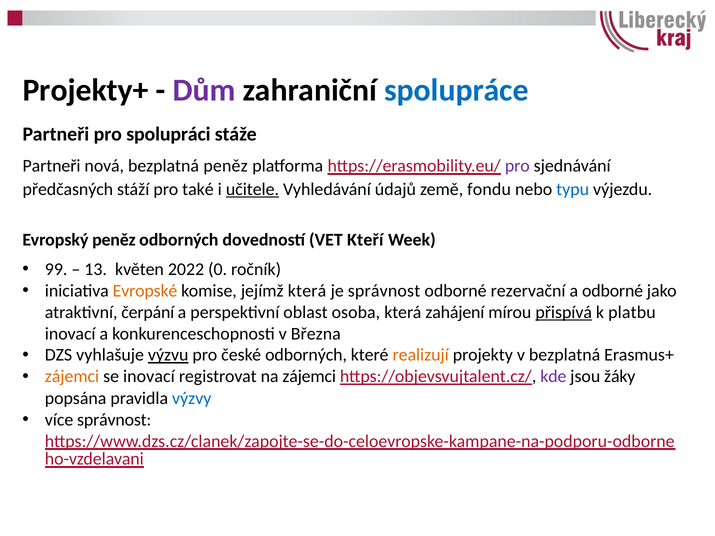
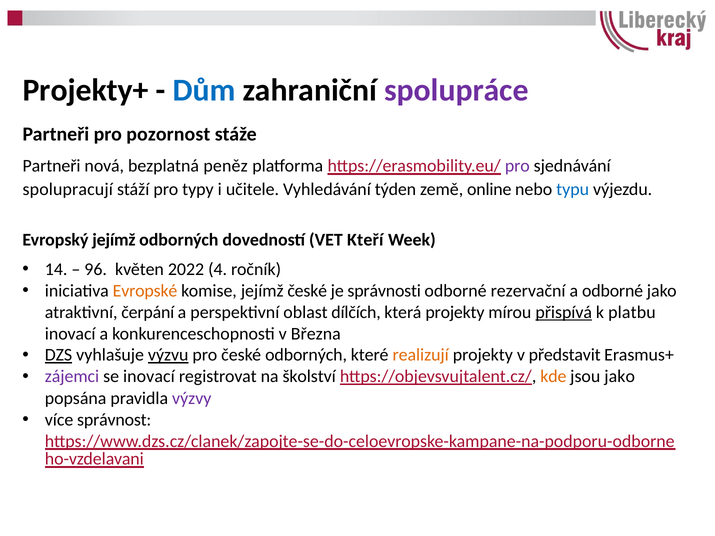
Dům colour: purple -> blue (204, 90)
spolupráce colour: blue -> purple (456, 90)
spolupráci: spolupráci -> pozornost (168, 134)
předčasných: předčasných -> spolupracují (68, 189)
také: také -> typy (198, 189)
učitele underline: present -> none (252, 189)
údajů: údajů -> týden (395, 189)
fondu: fondu -> online (489, 189)
Evropský peněz: peněz -> jejímž (114, 240)
99: 99 -> 14 (56, 269)
13: 13 -> 96 (96, 269)
0: 0 -> 4 (218, 269)
jejímž která: která -> české (307, 291)
je správnost: správnost -> správnosti (384, 291)
osoba: osoba -> dílčích (356, 312)
která zahájení: zahájení -> projekty (455, 312)
DZS underline: none -> present (59, 355)
v bezplatná: bezplatná -> představit (565, 355)
zájemci colour: orange -> purple (72, 377)
na zájemci: zájemci -> školství (309, 377)
kde colour: purple -> orange (553, 377)
jsou žáky: žáky -> jako (620, 377)
výzvy colour: blue -> purple (192, 399)
